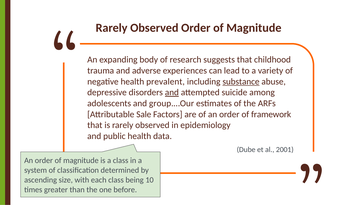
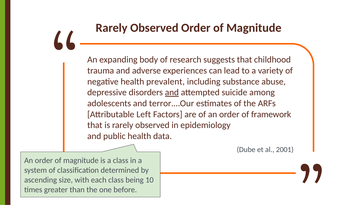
substance underline: present -> none (241, 81)
group.…Our: group.…Our -> terror.…Our (172, 103)
Sale: Sale -> Left (144, 114)
